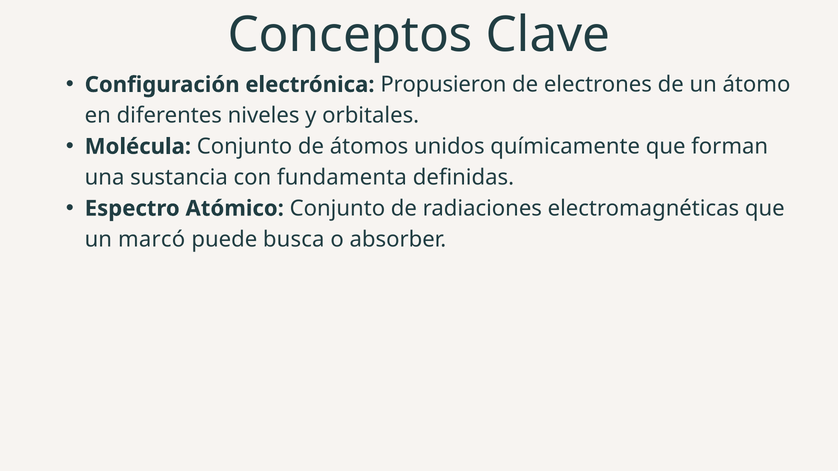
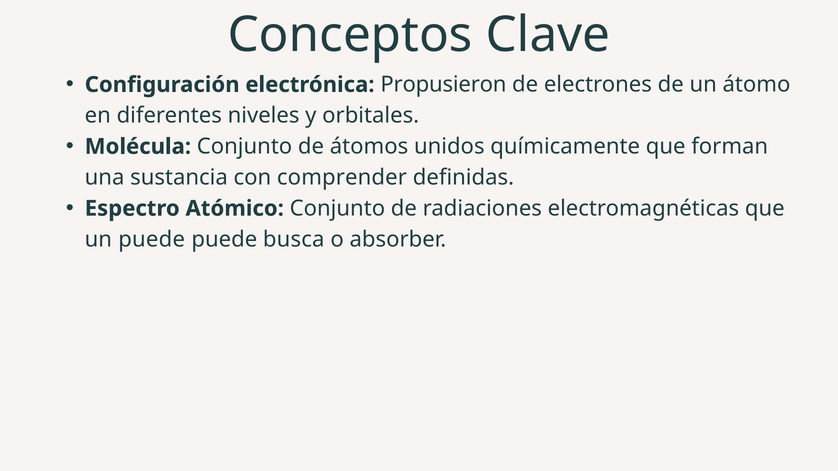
fundamenta: fundamenta -> comprender (342, 178)
un marcó: marcó -> puede (152, 240)
